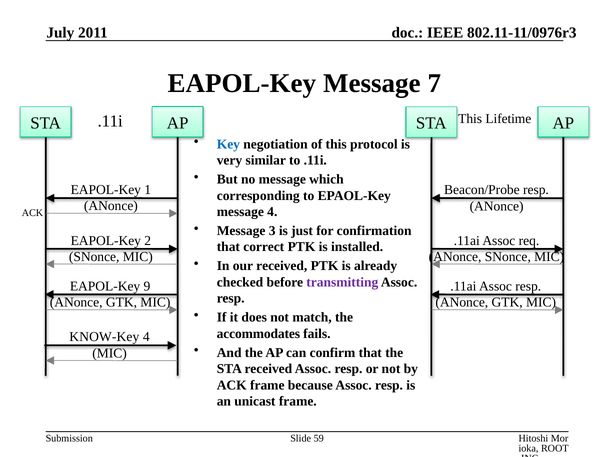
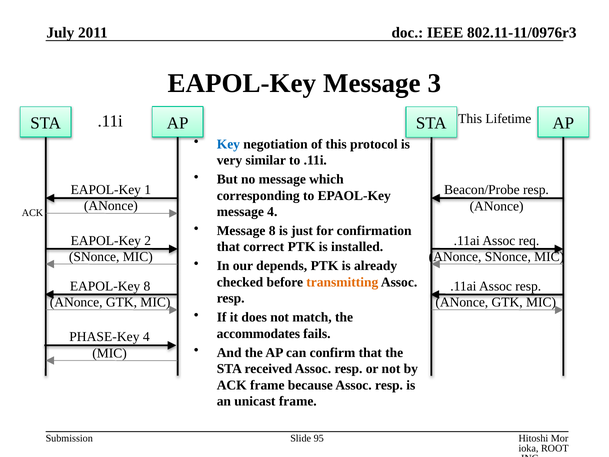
7: 7 -> 3 (434, 83)
Message 3: 3 -> 8 (272, 231)
our received: received -> depends (282, 266)
transmitting colour: purple -> orange (342, 282)
EAPOL-Key 9: 9 -> 8 (147, 286)
KNOW-Key: KNOW-Key -> PHASE-Key (104, 337)
59: 59 -> 95 (319, 438)
